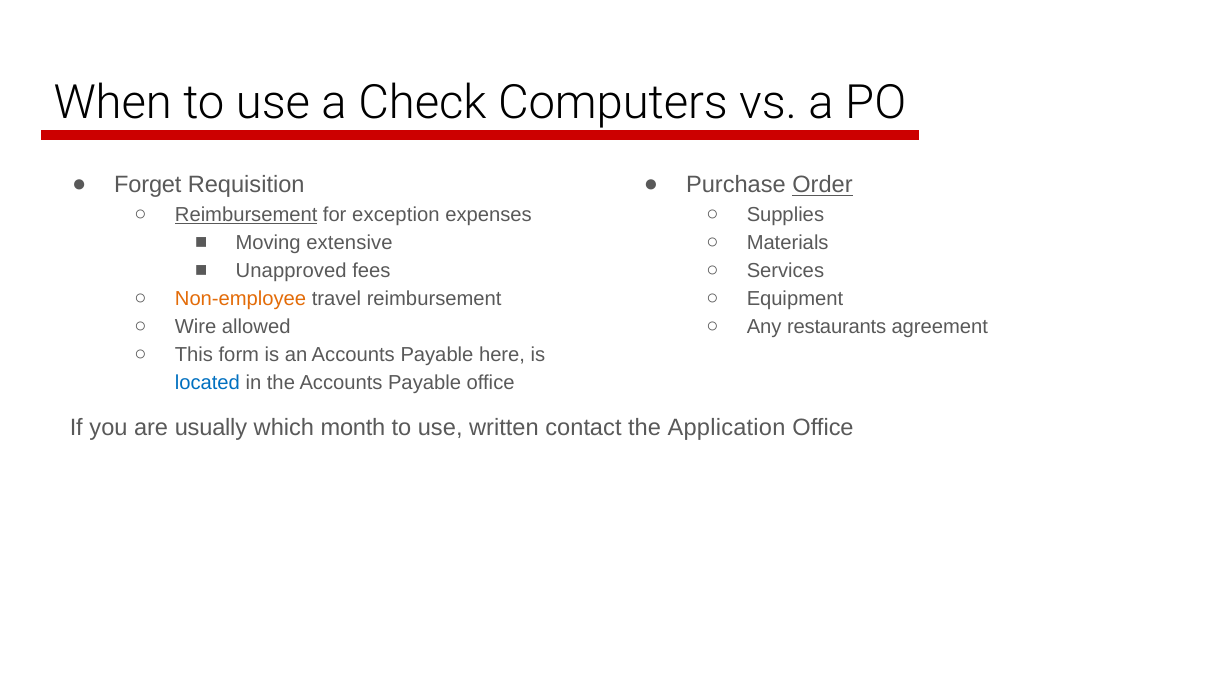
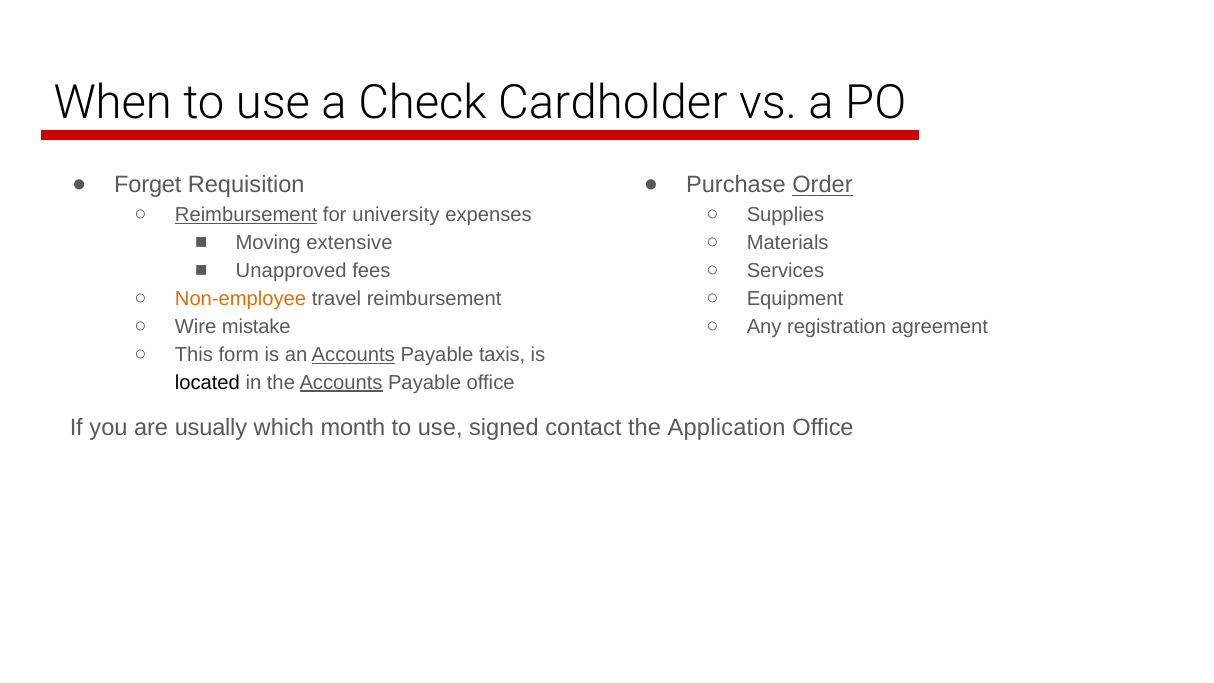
Computers: Computers -> Cardholder (613, 103)
exception: exception -> university (396, 215)
allowed: allowed -> mistake (256, 327)
restaurants: restaurants -> registration (837, 327)
Accounts underline: none -> present (353, 354)
here: here -> taxis (502, 354)
located colour: blue -> black (207, 382)
Accounts underline: none -> present (341, 382)
written: written -> signed (504, 428)
